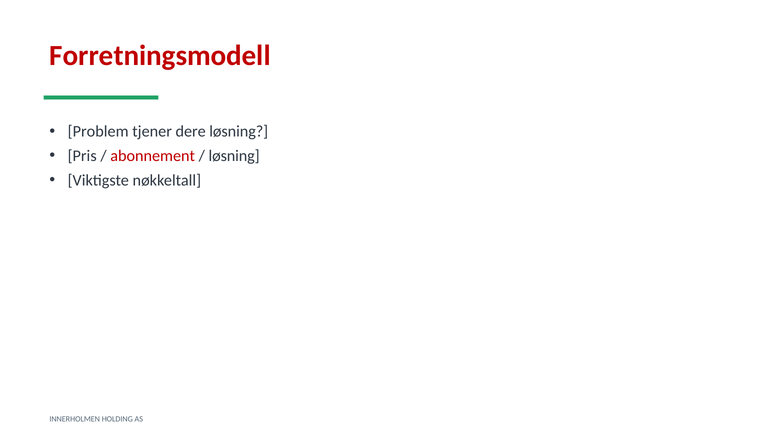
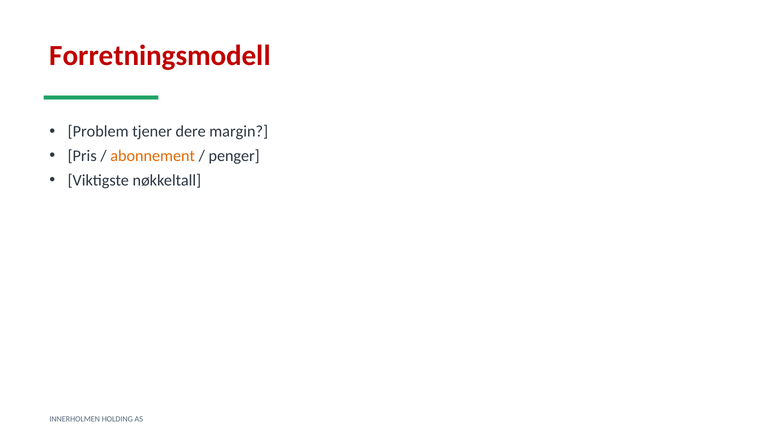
dere løsning: løsning -> margin (239, 132)
abonnement colour: red -> orange (153, 156)
løsning: løsning -> penger (234, 156)
